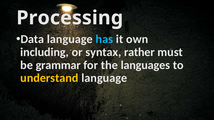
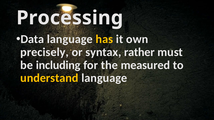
has colour: light blue -> yellow (104, 39)
including: including -> precisely (44, 52)
grammar: grammar -> including (58, 65)
languages: languages -> measured (145, 65)
